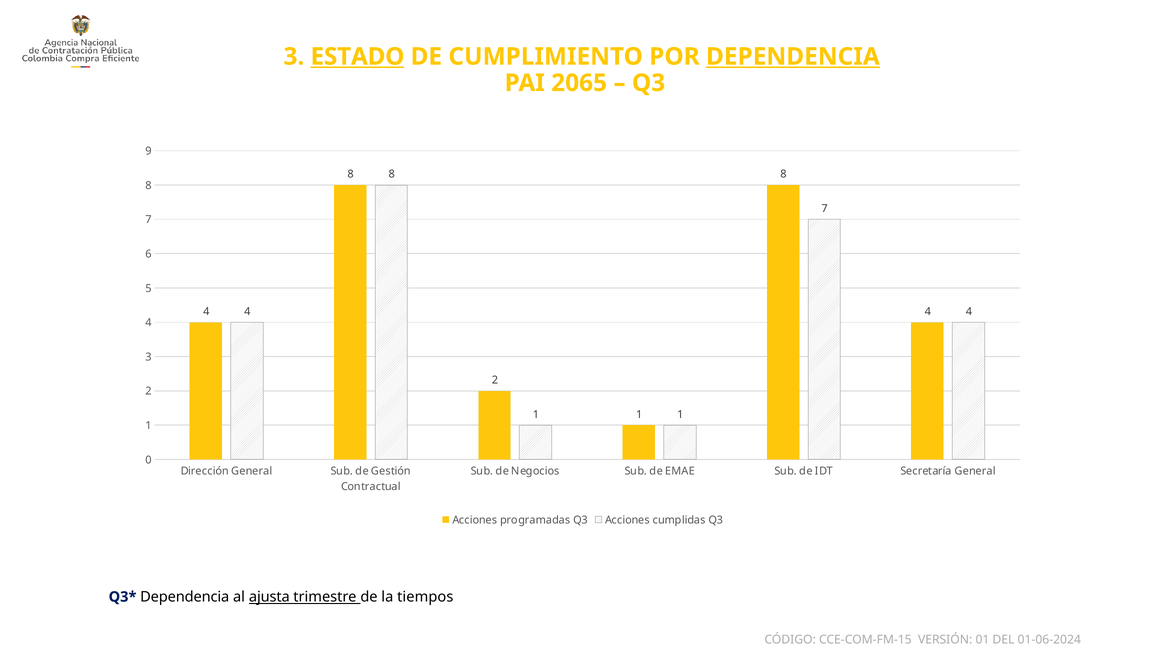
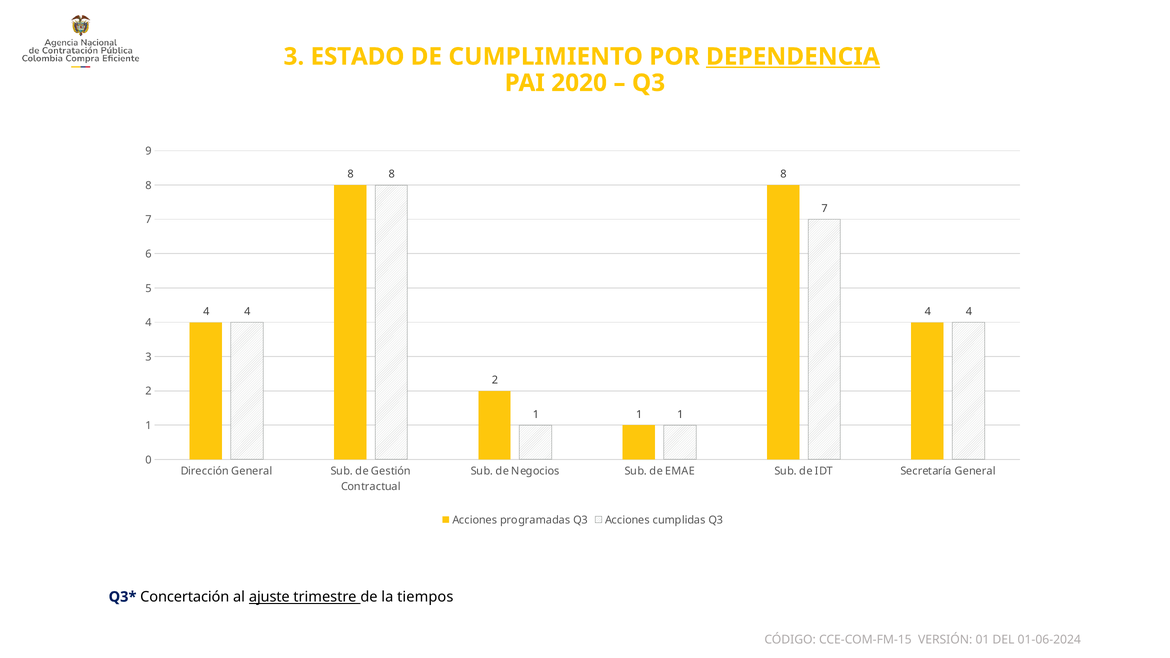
ESTADO underline: present -> none (357, 57)
2065: 2065 -> 2020 (579, 83)
Dependencia: Dependencia -> Concertación (185, 597)
ajusta: ajusta -> ajuste (269, 597)
